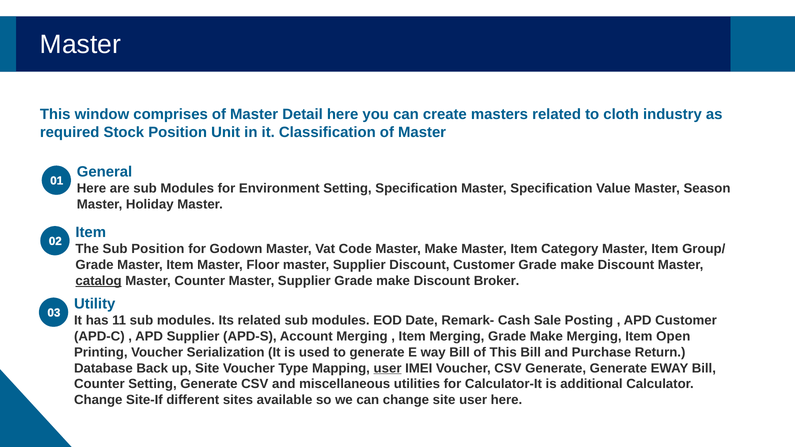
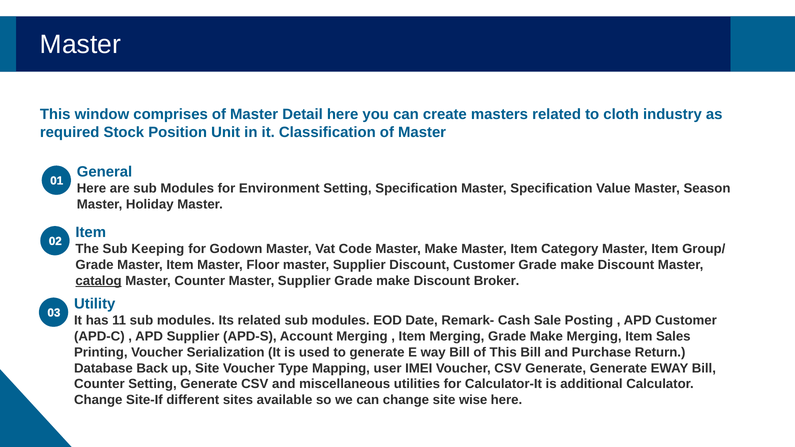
Sub Position: Position -> Keeping (158, 249)
Open: Open -> Sales (673, 337)
user underline: present -> none (388, 368)
site user: user -> wise (473, 400)
